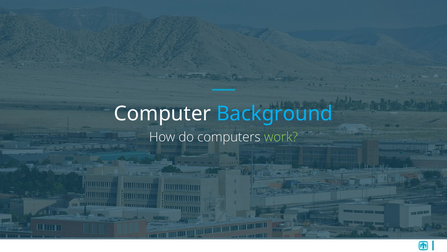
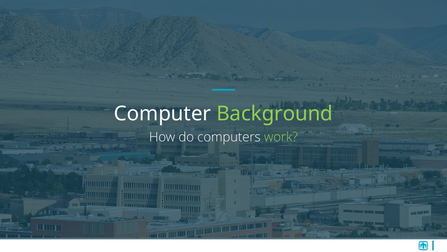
Background colour: light blue -> light green (275, 113)
